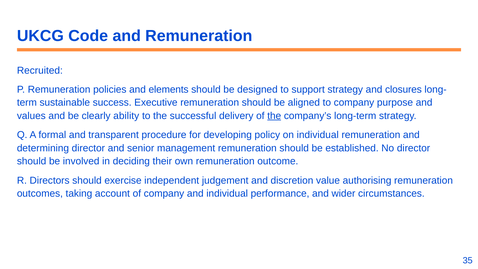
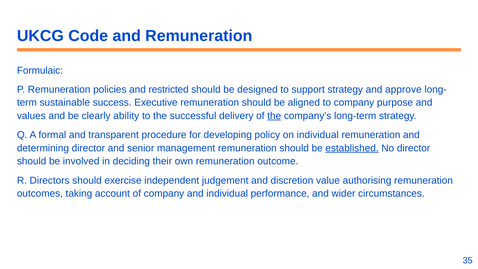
Recruited: Recruited -> Formulaic (40, 70)
elements: elements -> restricted (169, 89)
closures: closures -> approve (403, 89)
established underline: none -> present (352, 148)
